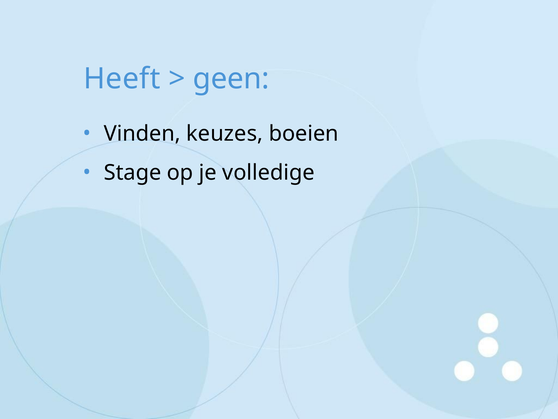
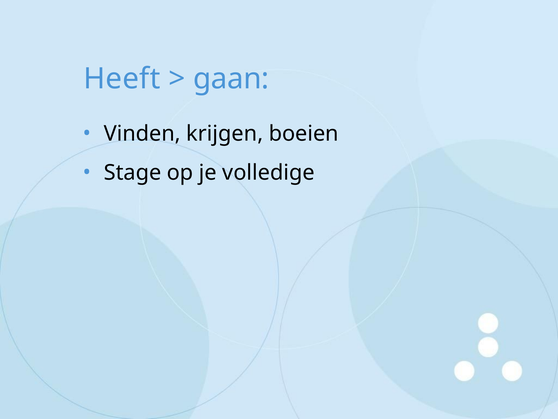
geen: geen -> gaan (231, 79)
keuzes: keuzes -> krijgen (225, 133)
